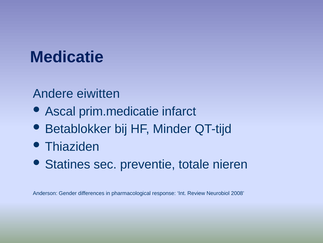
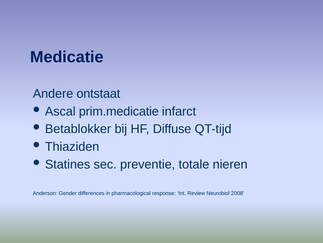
eiwitten: eiwitten -> ontstaat (98, 93)
Minder: Minder -> Diffuse (172, 129)
